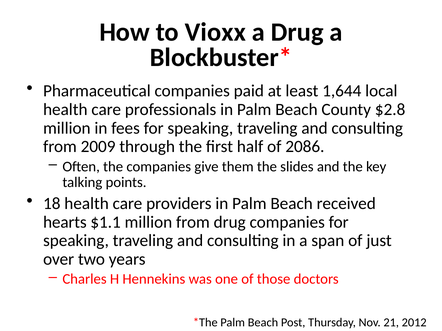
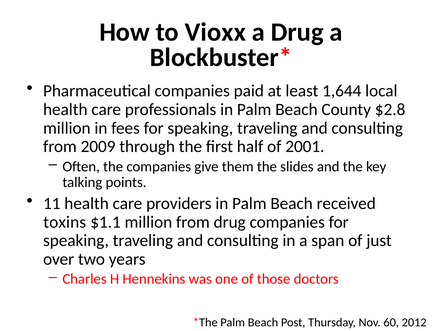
2086: 2086 -> 2001 (305, 147)
18: 18 -> 11 (52, 204)
hearts: hearts -> toxins (65, 222)
21: 21 -> 60 (391, 323)
